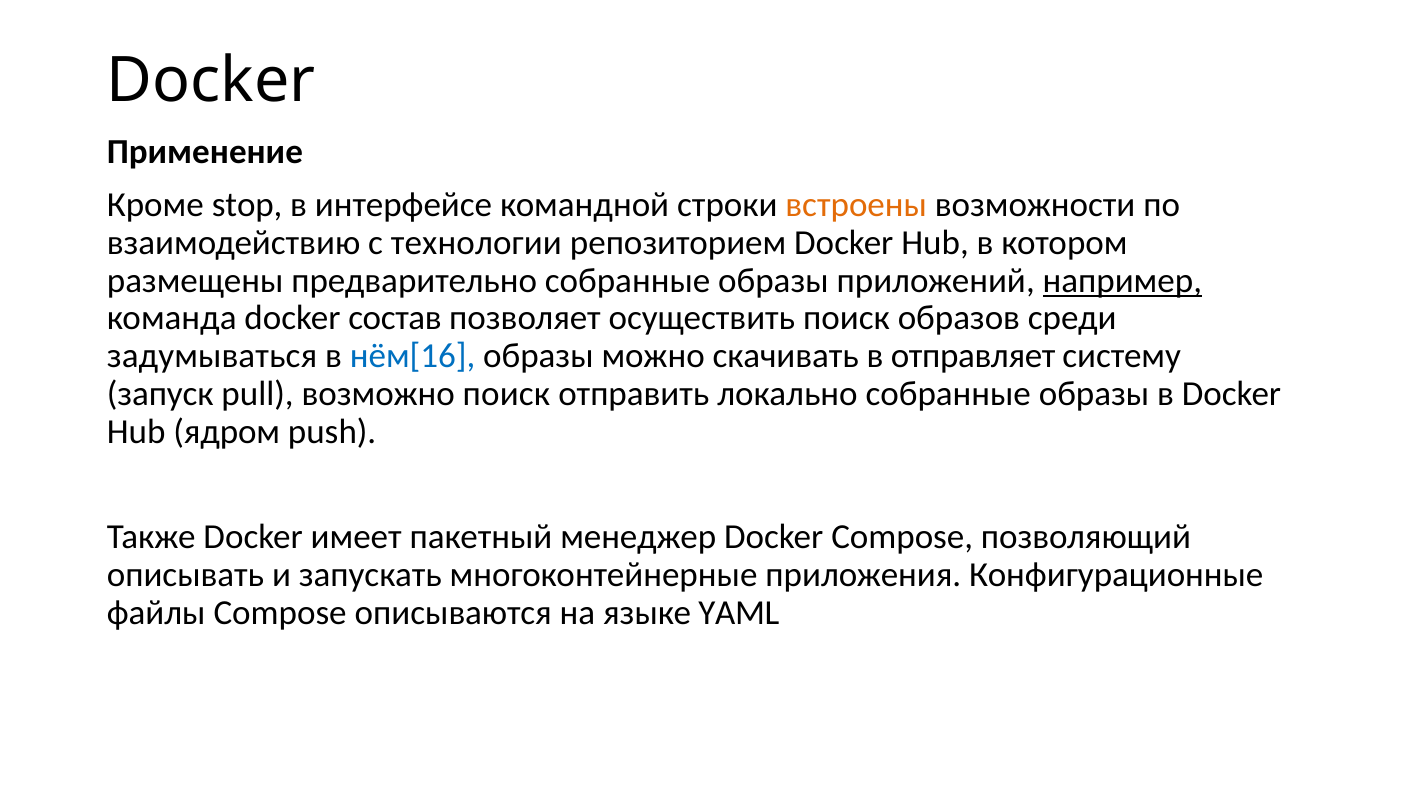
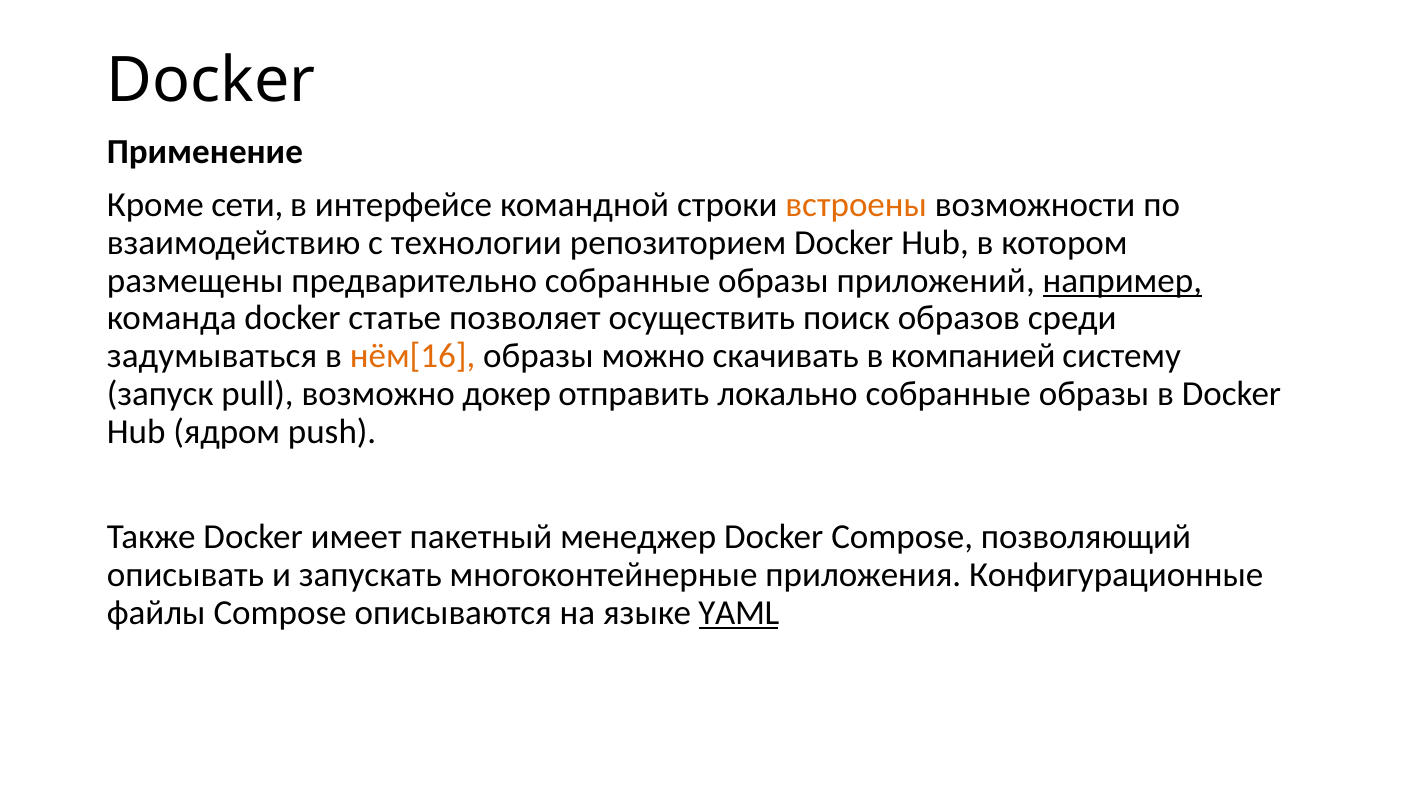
stop: stop -> сети (247, 205)
состав: состав -> статье (395, 318)
нём[16 colour: blue -> orange (413, 356)
отправляет: отправляет -> компанией (973, 356)
возможно поиск: поиск -> докер (507, 394)
YAML underline: none -> present (739, 612)
